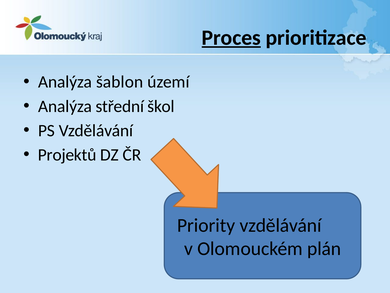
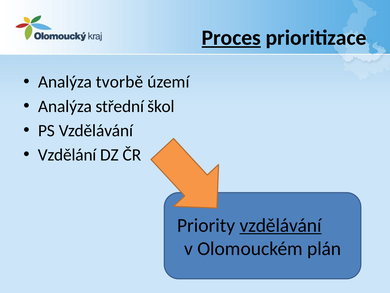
šablon: šablon -> tvorbě (120, 82)
Projektů: Projektů -> Vzdělání (67, 155)
vzdělávání underline: none -> present (281, 225)
